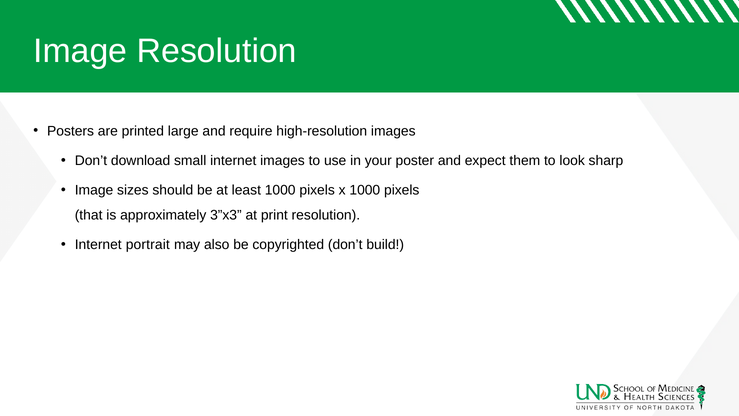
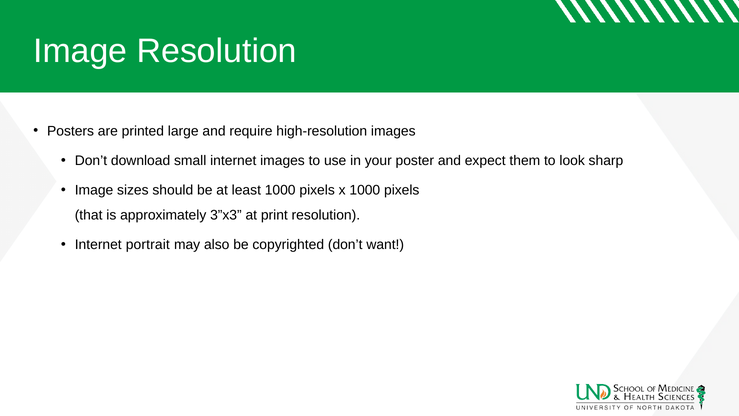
build: build -> want (385, 245)
